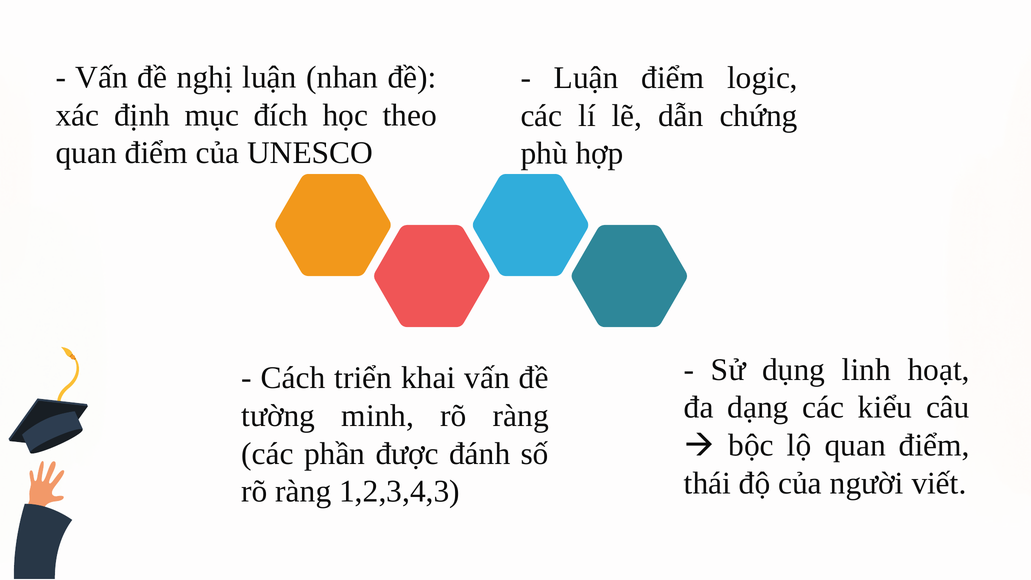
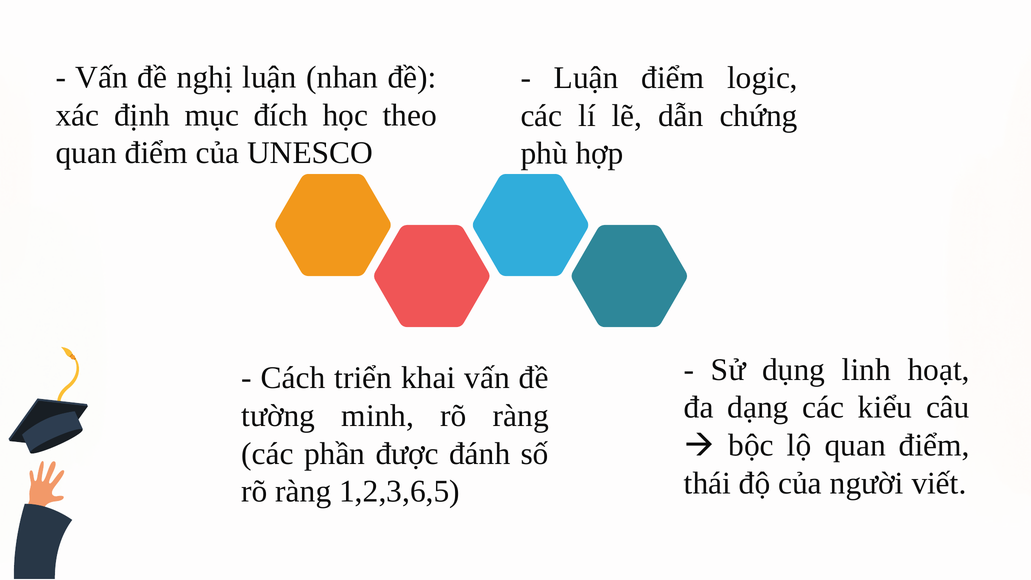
1,2,3,4,3: 1,2,3,4,3 -> 1,2,3,6,5 (400, 491)
